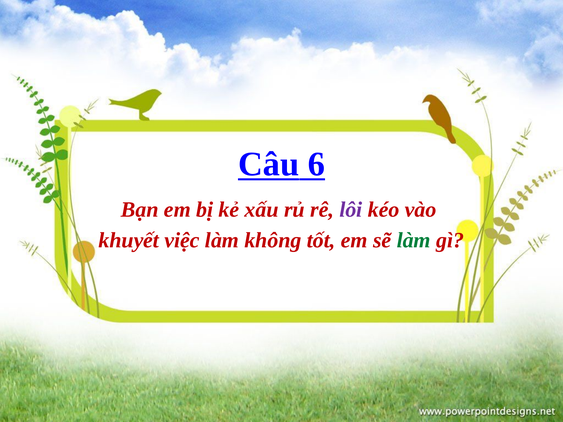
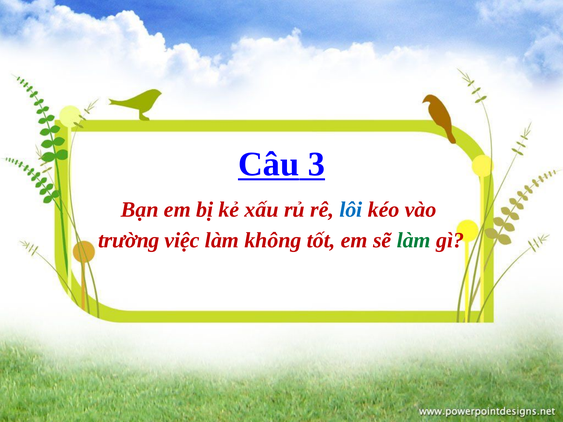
6: 6 -> 3 (316, 164)
lôi colour: purple -> blue (351, 210)
khuyết: khuyết -> trường (129, 240)
